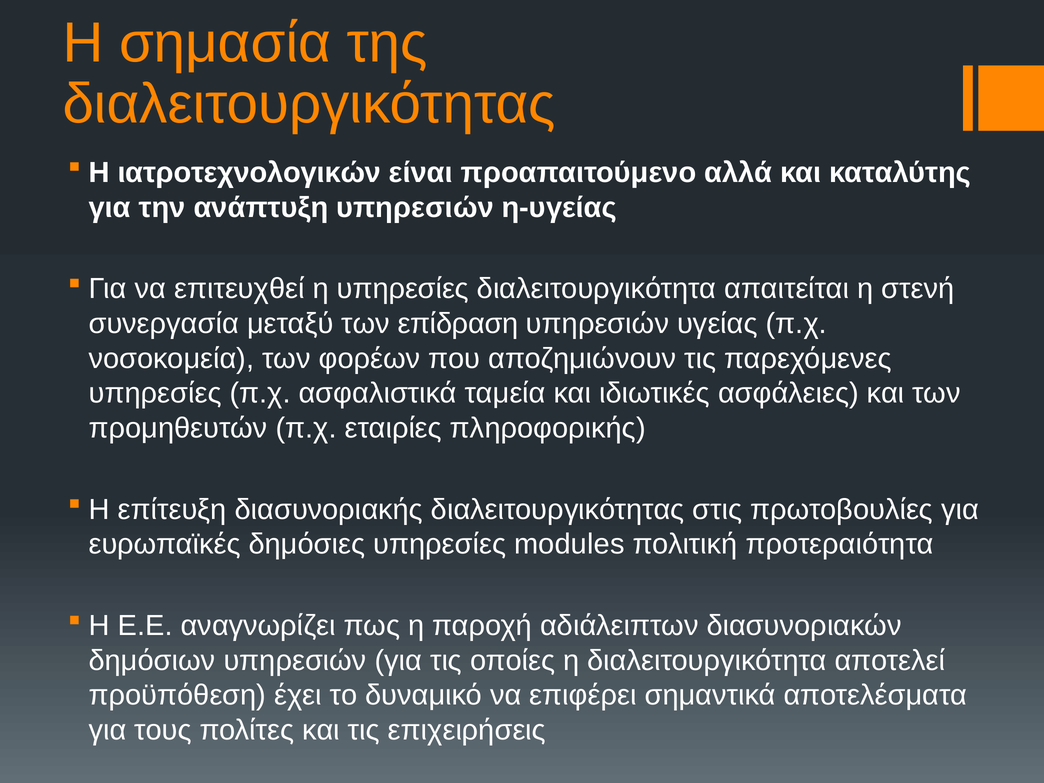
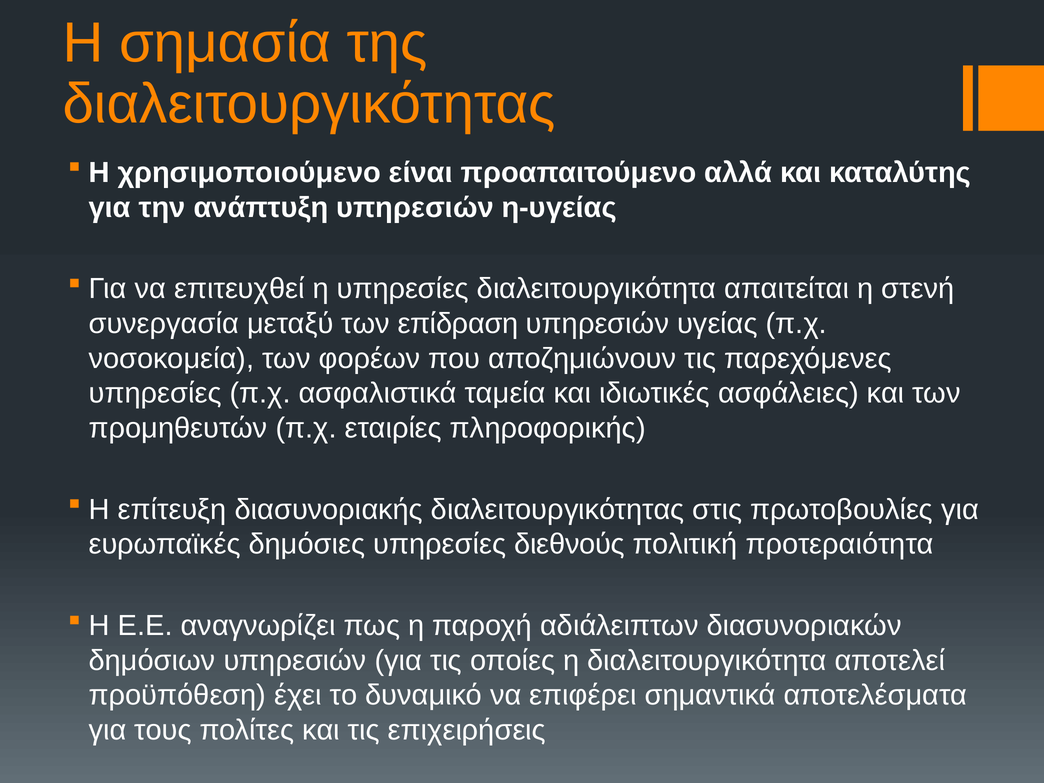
ιατροτεχνολογικών: ιατροτεχνολογικών -> χρησιμοποιούμενο (249, 173)
modules: modules -> διεθνούς (570, 544)
